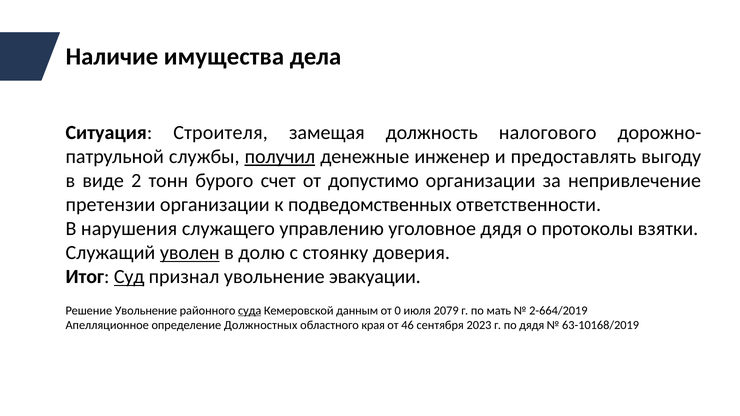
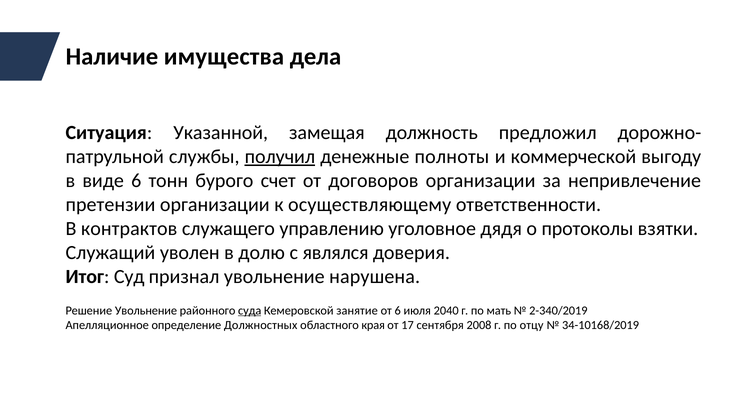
Строителя: Строителя -> Указанной (221, 133)
налогового: налогового -> предложил (548, 133)
инженер: инженер -> полноты (452, 157)
предоставлять: предоставлять -> коммерческой (573, 157)
виде 2: 2 -> 6 (136, 181)
допустимо: допустимо -> договоров (373, 181)
подведомственных: подведомственных -> осуществляющему (370, 205)
нарушения: нарушения -> контрактов (129, 229)
уволен underline: present -> none (190, 253)
стоянку: стоянку -> являлся (336, 253)
Суд underline: present -> none (129, 277)
эвакуации: эвакуации -> нарушена (375, 277)
данным: данным -> занятие (357, 311)
от 0: 0 -> 6 (398, 311)
2079: 2079 -> 2040 (446, 311)
2-664/2019: 2-664/2019 -> 2-340/2019 (558, 311)
46: 46 -> 17 (408, 325)
2023: 2023 -> 2008 (479, 325)
по дядя: дядя -> отцу (532, 325)
63-10168/2019: 63-10168/2019 -> 34-10168/2019 (601, 325)
